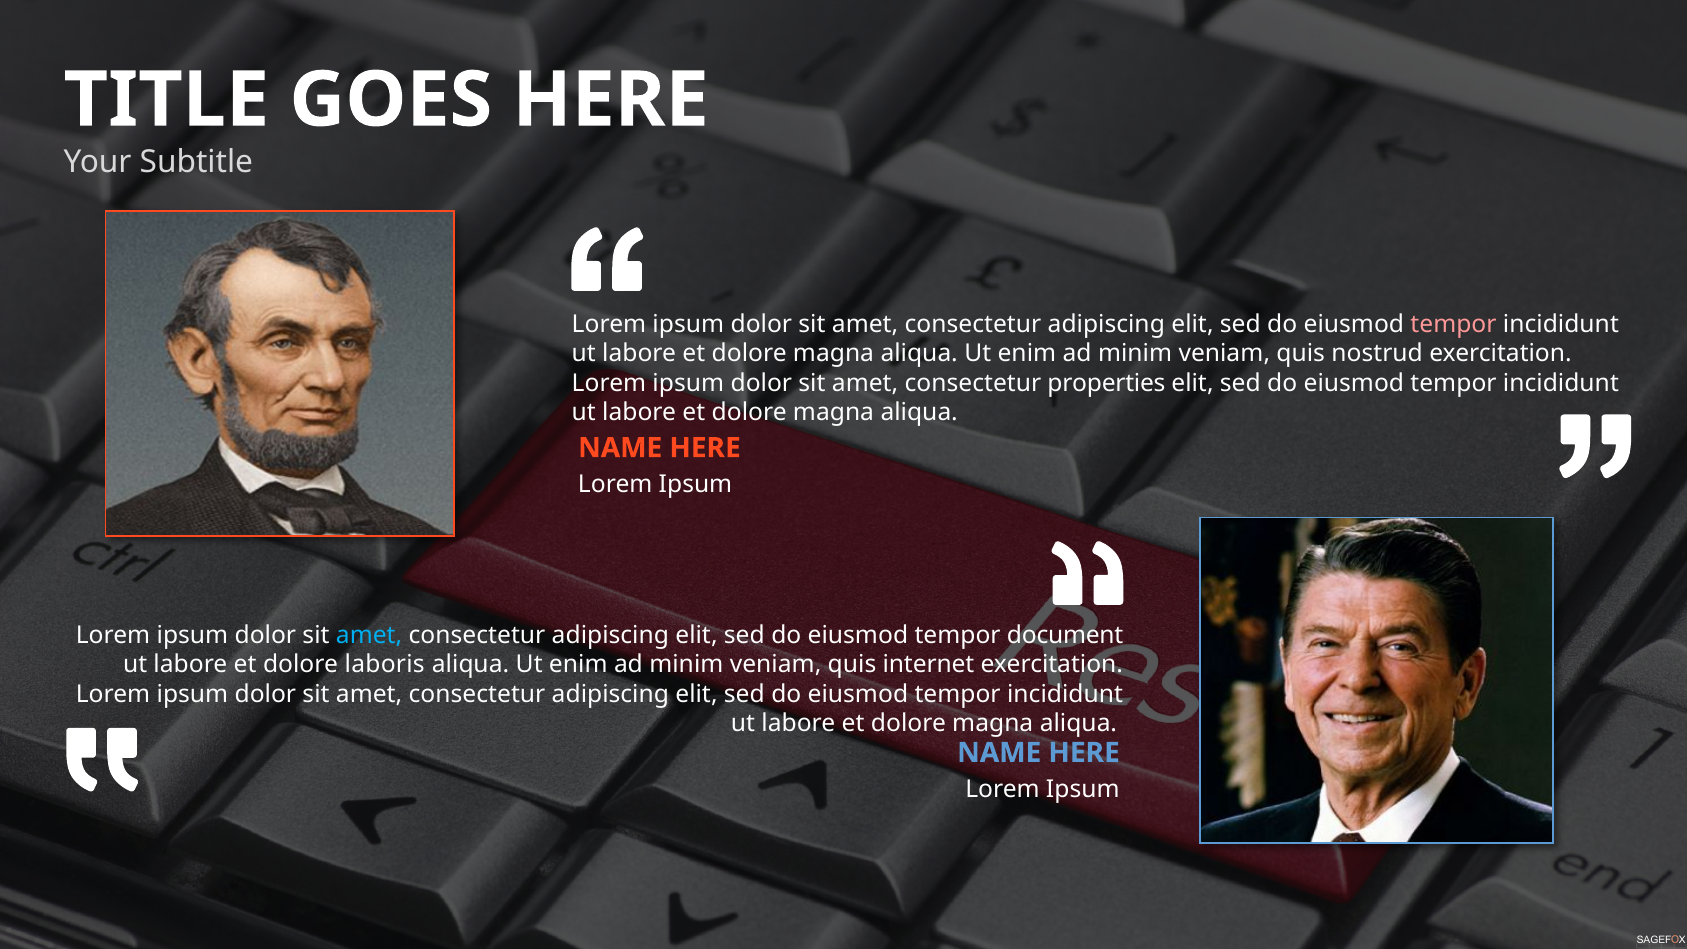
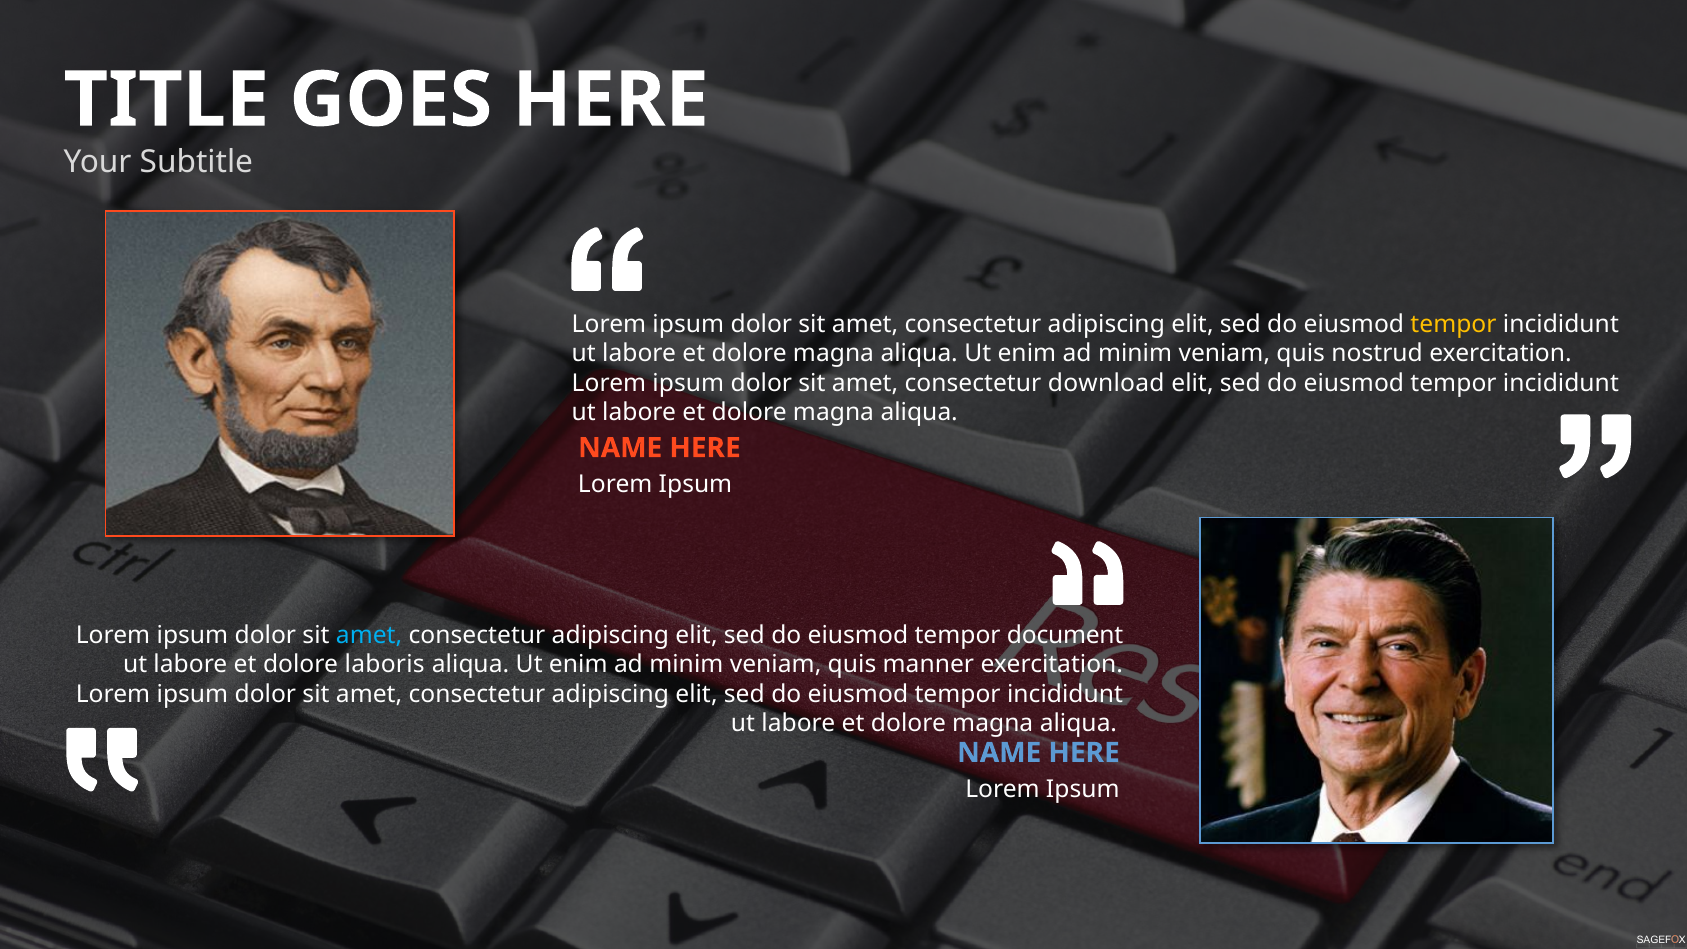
tempor colour: pink -> yellow (1453, 324)
properties: properties -> download (1106, 383)
internet: internet -> manner (928, 665)
